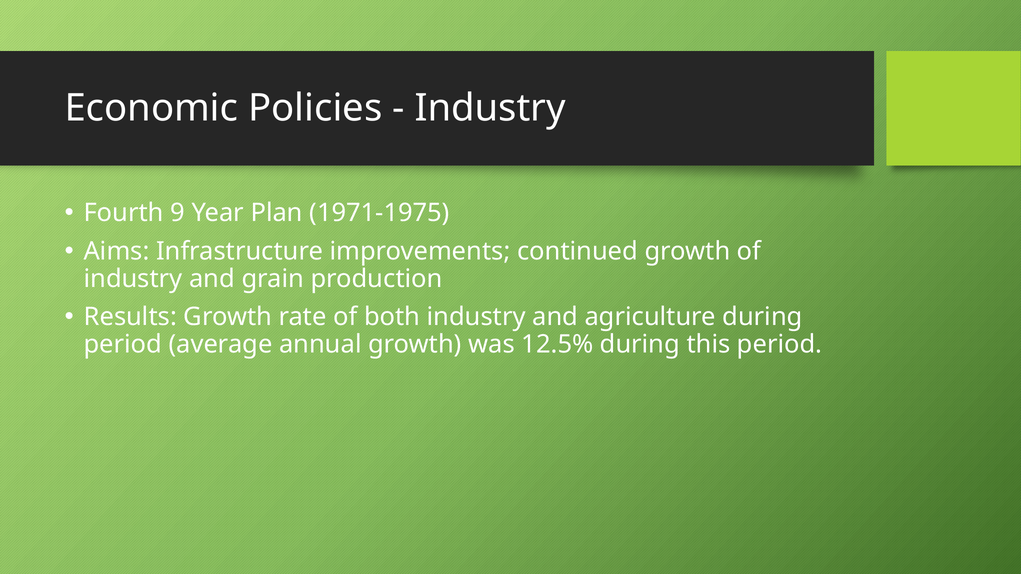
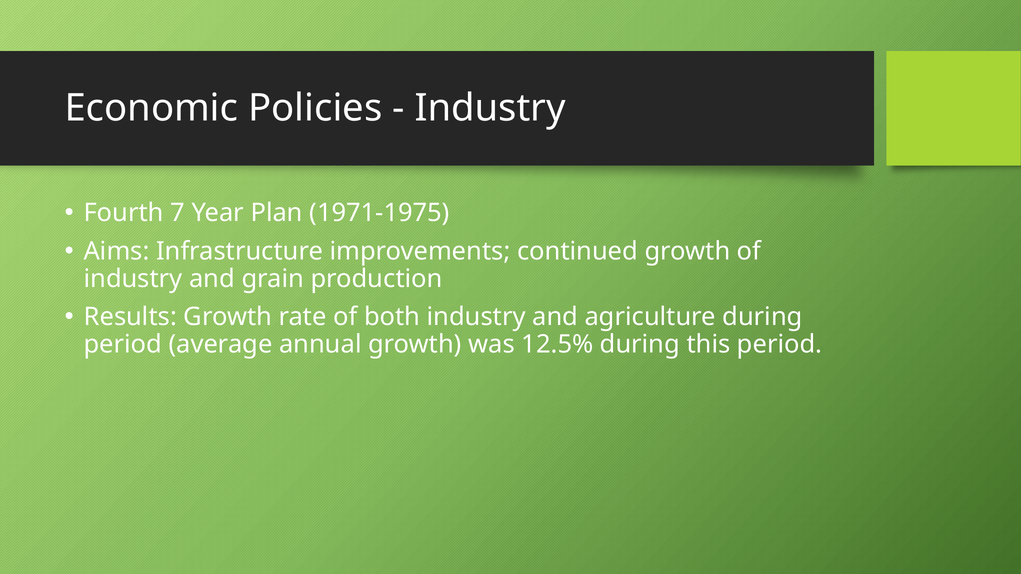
9: 9 -> 7 (178, 213)
